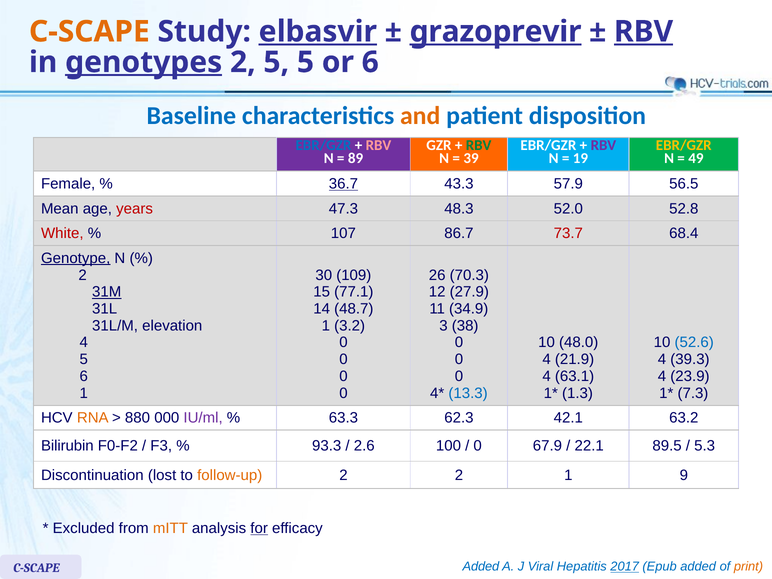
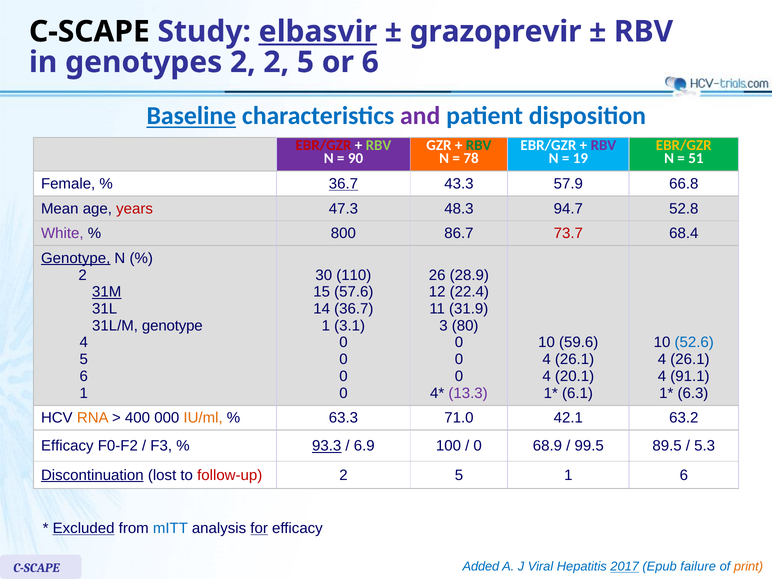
C-SCAPE colour: orange -> black (89, 32)
grazoprevir underline: present -> none (496, 32)
RBV underline: present -> none (644, 32)
genotypes underline: present -> none (144, 62)
2 5: 5 -> 2 (276, 62)
Baseline underline: none -> present (191, 116)
and colour: orange -> purple (420, 116)
EBR/GZR colour: blue -> red (323, 145)
RBV colour: pink -> light green (379, 145)
89: 89 -> 90 (356, 158)
39: 39 -> 78 (471, 158)
49: 49 -> 51 (696, 158)
56.5: 56.5 -> 66.8 (684, 184)
52.0: 52.0 -> 94.7 (568, 209)
White colour: red -> purple (62, 233)
107: 107 -> 800 (343, 233)
109: 109 -> 110 (354, 275)
70.3: 70.3 -> 28.9 (469, 275)
77.1: 77.1 -> 57.6 (354, 292)
27.9: 27.9 -> 22.4 (469, 292)
14 48.7: 48.7 -> 36.7 (354, 309)
34.9: 34.9 -> 31.9 (469, 309)
31L/M elevation: elevation -> genotype (172, 326)
3.2: 3.2 -> 3.1 (350, 326)
38: 38 -> 80 (465, 326)
48.0: 48.0 -> 59.6 (579, 343)
21.9: 21.9 -> 26.1 (575, 359)
39.3: 39.3 -> 26.1 (690, 359)
63.1: 63.1 -> 20.1 (575, 376)
23.9: 23.9 -> 91.1 (690, 376)
13.3 colour: blue -> purple (468, 393)
1.3: 1.3 -> 6.1 (577, 393)
7.3: 7.3 -> 6.3 (693, 393)
880: 880 -> 400 (138, 418)
IU/ml colour: purple -> orange (203, 418)
62.3: 62.3 -> 71.0 (459, 418)
Bilirubin: Bilirubin -> Efficacy (67, 446)
93.3 underline: none -> present (327, 446)
2.6: 2.6 -> 6.9 (364, 446)
67.9: 67.9 -> 68.9 (547, 446)
22.1: 22.1 -> 99.5 (589, 446)
Discontinuation underline: none -> present (92, 475)
follow-up colour: orange -> red (230, 475)
2: 2 -> 5 (459, 475)
1 9: 9 -> 6 (684, 475)
Excluded underline: none -> present (84, 528)
mITT colour: orange -> blue (170, 528)
Epub added: added -> failure (698, 567)
